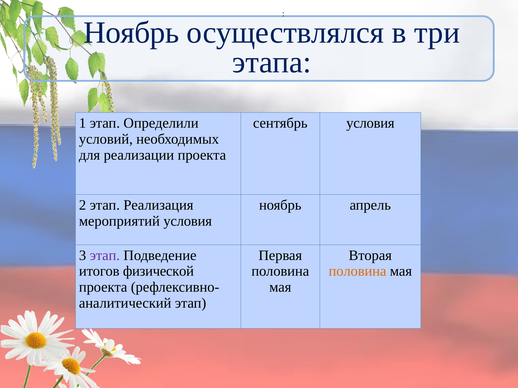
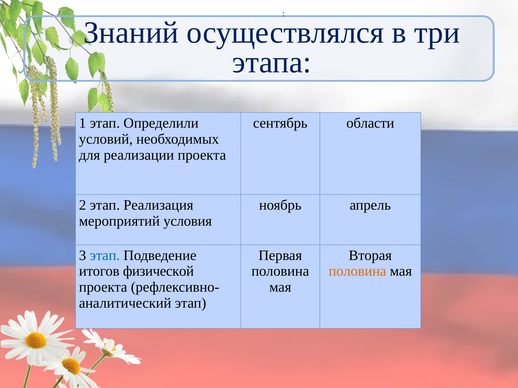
Ноябрь: Ноябрь -> Знаний (131, 33)
сентябрь условия: условия -> области (370, 123)
этап colour: purple -> blue (105, 256)
